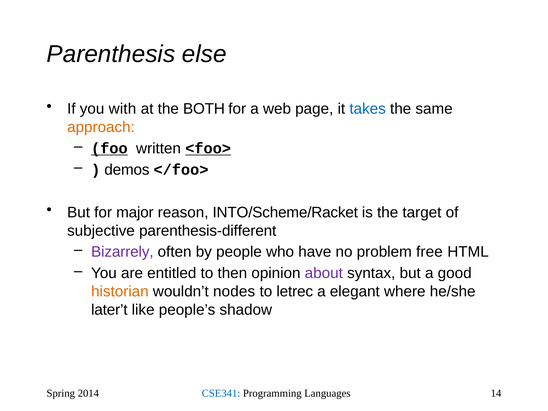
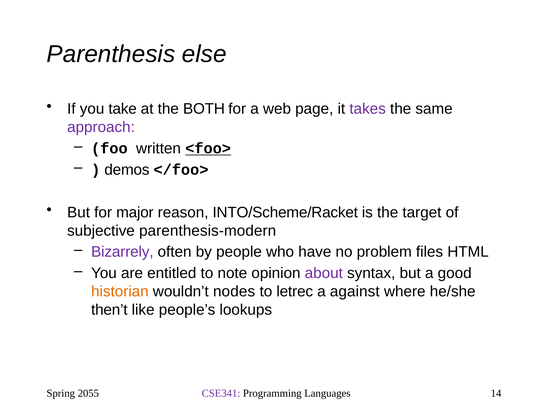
with: with -> take (123, 109)
takes colour: blue -> purple (368, 109)
approach colour: orange -> purple (101, 127)
foo underline: present -> none (109, 148)
parenthesis-different: parenthesis-different -> parenthesis-modern (208, 231)
free: free -> files (430, 252)
then: then -> note (232, 273)
elegant: elegant -> against (355, 292)
later’t: later’t -> then’t (109, 310)
shadow: shadow -> lookups (246, 310)
2014: 2014 -> 2055 (88, 393)
CSE341 colour: blue -> purple (221, 393)
